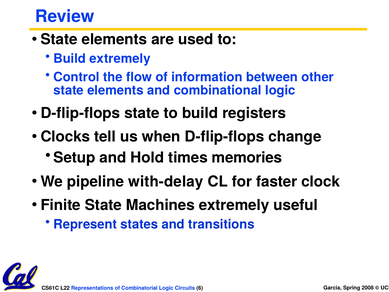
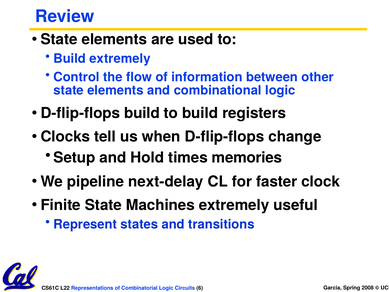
D-flip-flops state: state -> build (142, 113)
with-delay: with-delay -> next-delay (166, 181)
